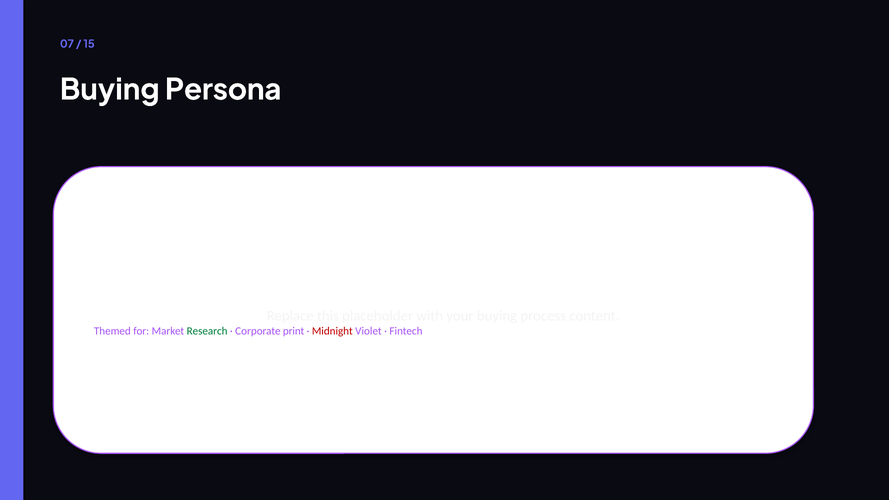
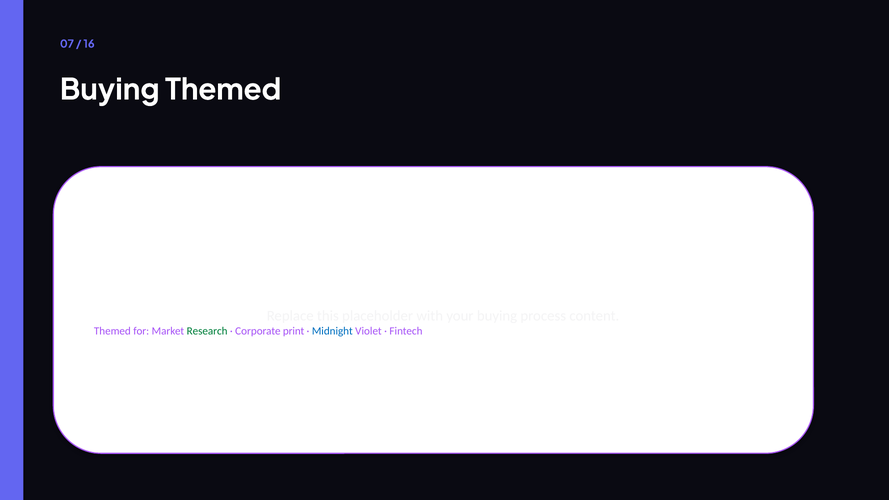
15: 15 -> 16 (89, 44)
Buying Persona: Persona -> Themed (223, 90)
Midnight colour: red -> blue (332, 331)
